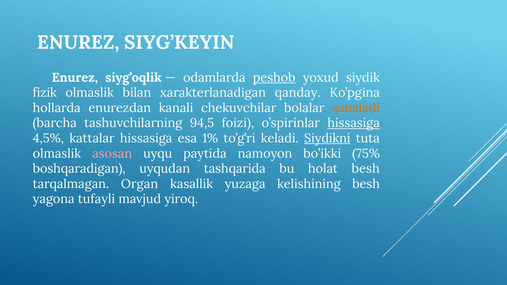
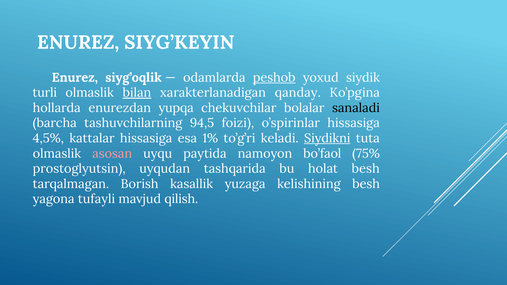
fizik: fizik -> turli (45, 93)
bilan underline: none -> present (137, 93)
kanali: kanali -> yupqa (176, 108)
sanaladi colour: orange -> black (356, 108)
hissasiga underline: present -> none (354, 123)
bo’ikki: bo’ikki -> bo’faol (322, 154)
boshqaradigan: boshqaradigan -> prostoglyutsin (79, 169)
Organ: Organ -> Borish (140, 184)
yiroq: yiroq -> qilish (181, 199)
